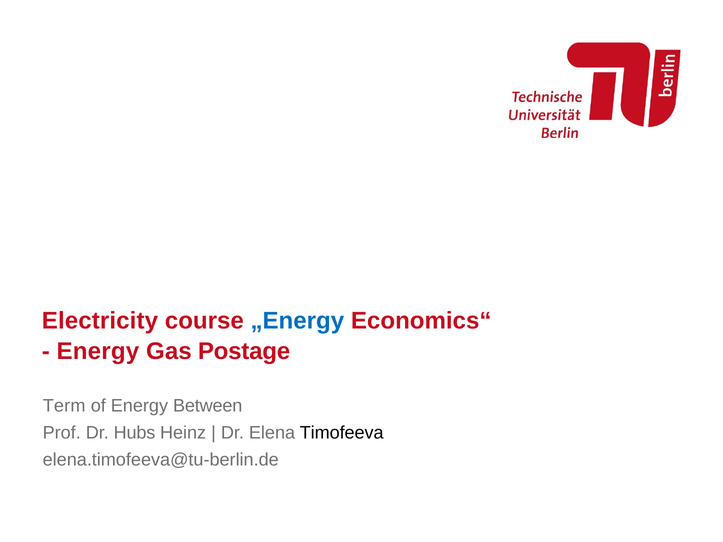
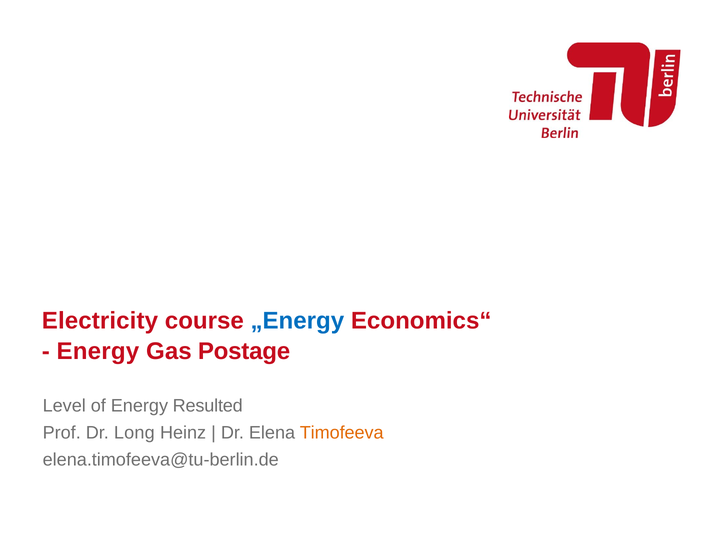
Term: Term -> Level (64, 406)
Between: Between -> Resulted (208, 406)
Hubs: Hubs -> Long (134, 433)
Timofeeva colour: black -> orange (342, 433)
